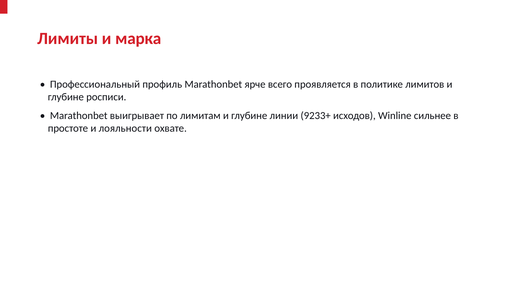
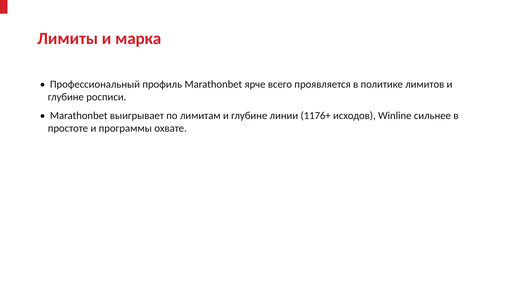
9233+: 9233+ -> 1176+ (316, 116)
лояльности: лояльности -> программы (125, 129)
